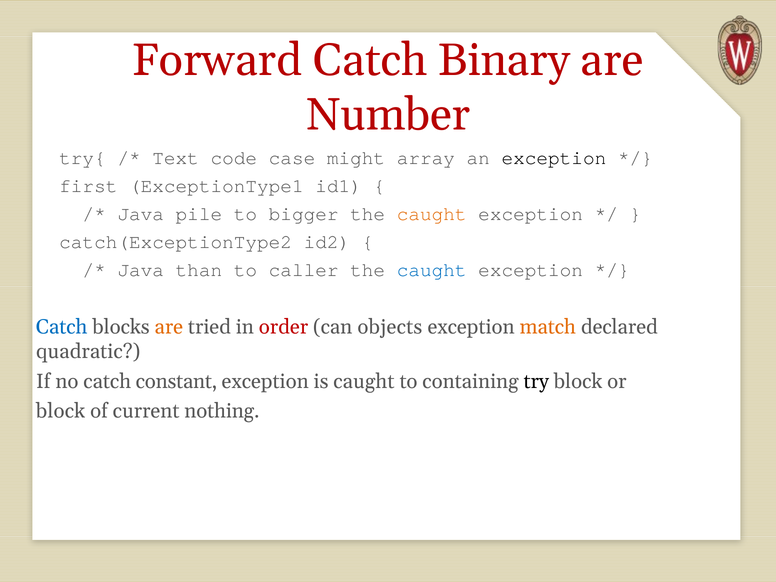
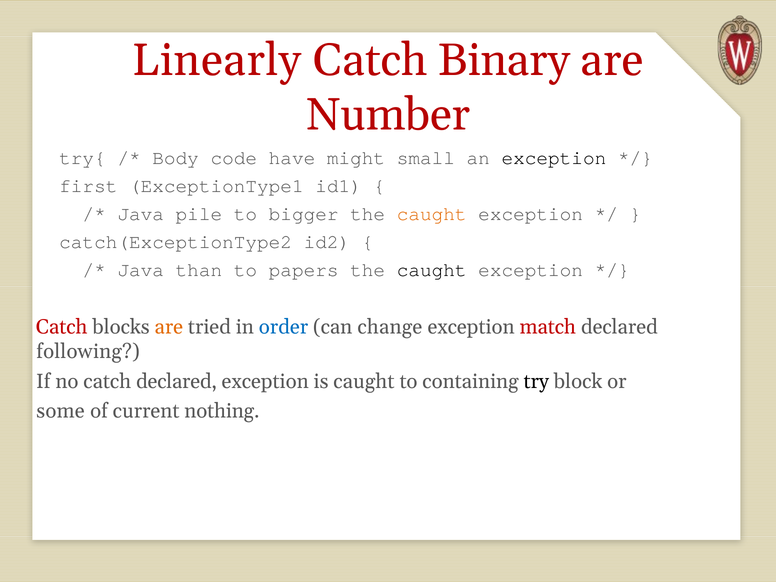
Forward: Forward -> Linearly (217, 60)
Text: Text -> Body (176, 158)
case: case -> have (292, 158)
array: array -> small (426, 158)
caller: caller -> papers (304, 270)
caught colour: blue -> black (432, 270)
Catch colour: blue -> red (62, 327)
order colour: red -> blue (284, 327)
objects: objects -> change (390, 327)
match colour: orange -> red (548, 327)
quadratic: quadratic -> following (88, 352)
catch constant: constant -> declared (177, 381)
block: block -> some (61, 411)
